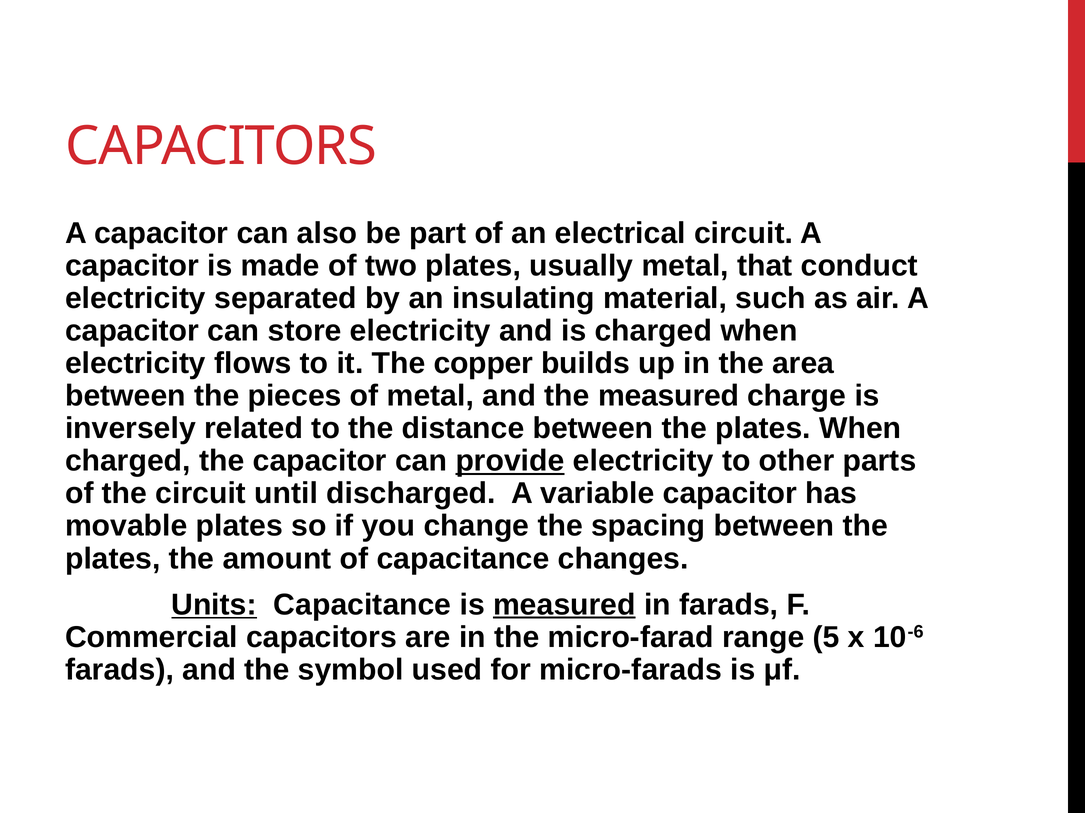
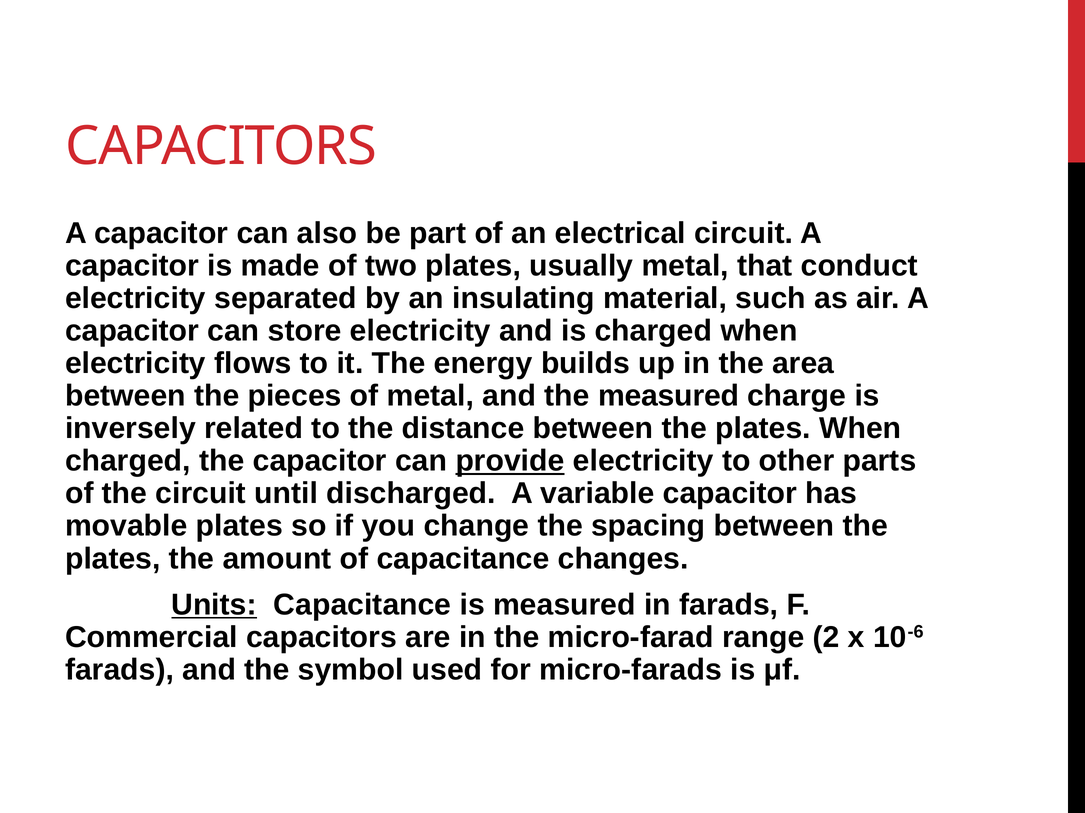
copper: copper -> energy (483, 364)
measured underline: present -> none (564, 605)
5: 5 -> 2 (826, 638)
